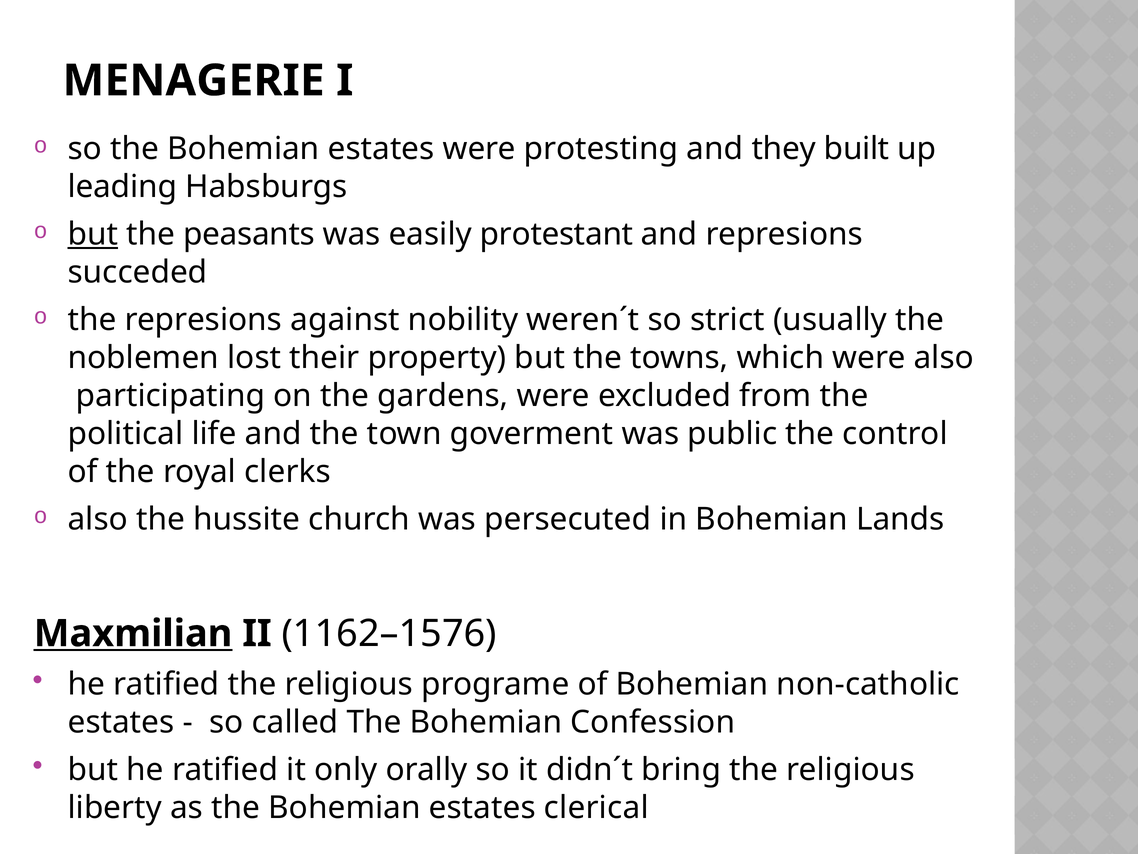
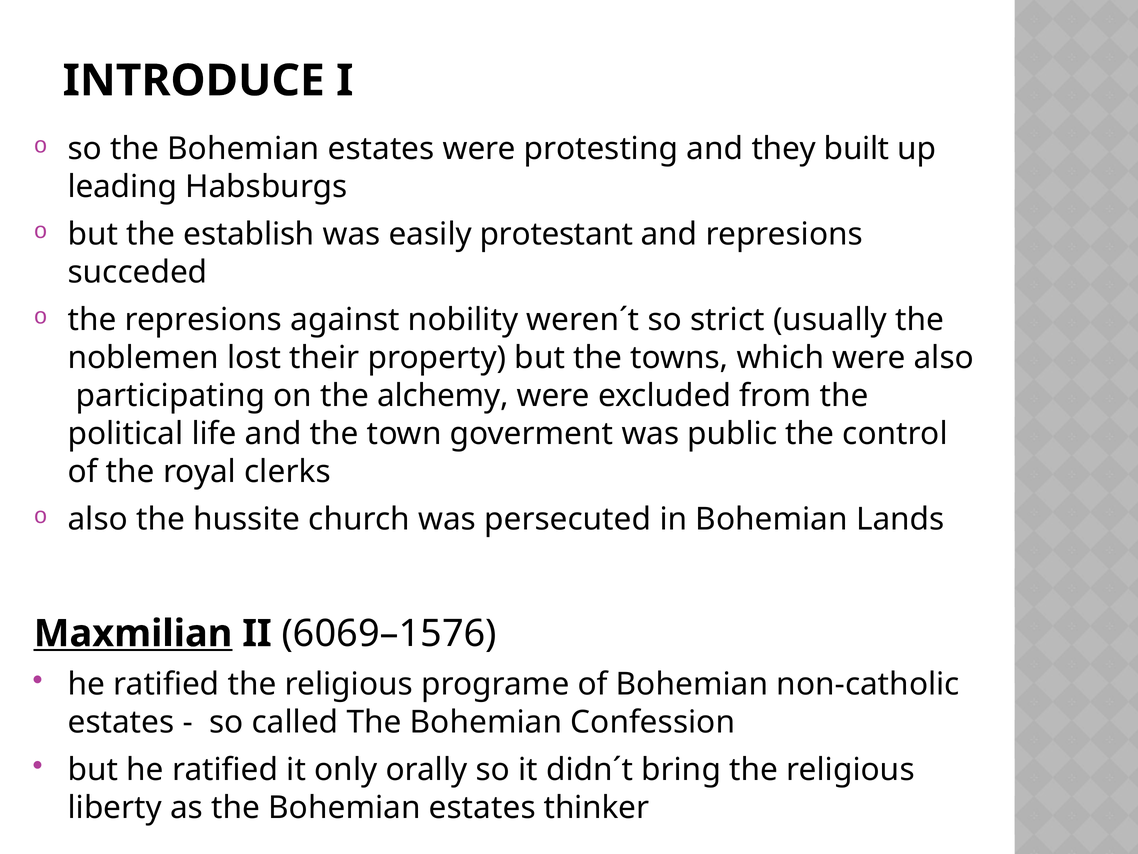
MENAGERIE: MENAGERIE -> INTRODUCE (194, 81)
but underline: present -> none (93, 234)
peasants: peasants -> establish (249, 234)
gardens: gardens -> alchemy (443, 396)
1162–1576: 1162–1576 -> 6069–1576 (389, 633)
clerical: clerical -> thinker (596, 807)
